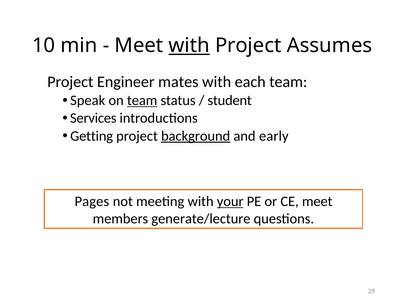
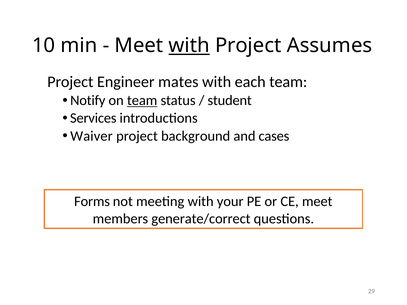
Speak: Speak -> Notify (88, 101)
Getting: Getting -> Waiver (92, 136)
background underline: present -> none (196, 136)
early: early -> cases (274, 136)
Pages: Pages -> Forms (92, 202)
your underline: present -> none (230, 202)
generate/lecture: generate/lecture -> generate/correct (201, 219)
